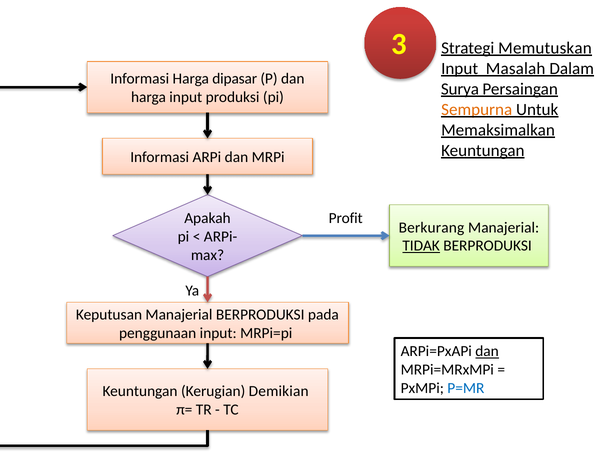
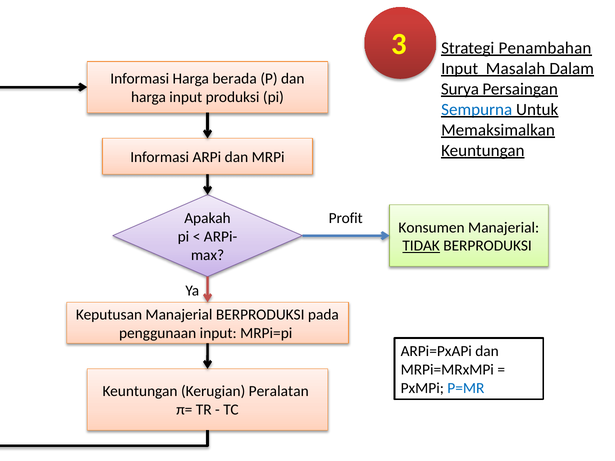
Memutuskan: Memutuskan -> Penambahan (545, 48)
dipasar: dipasar -> berada (235, 79)
Sempurna colour: orange -> blue (477, 110)
Berkurang: Berkurang -> Konsumen (432, 228)
dan underline: present -> none (487, 352)
Demikian: Demikian -> Peralatan (279, 392)
